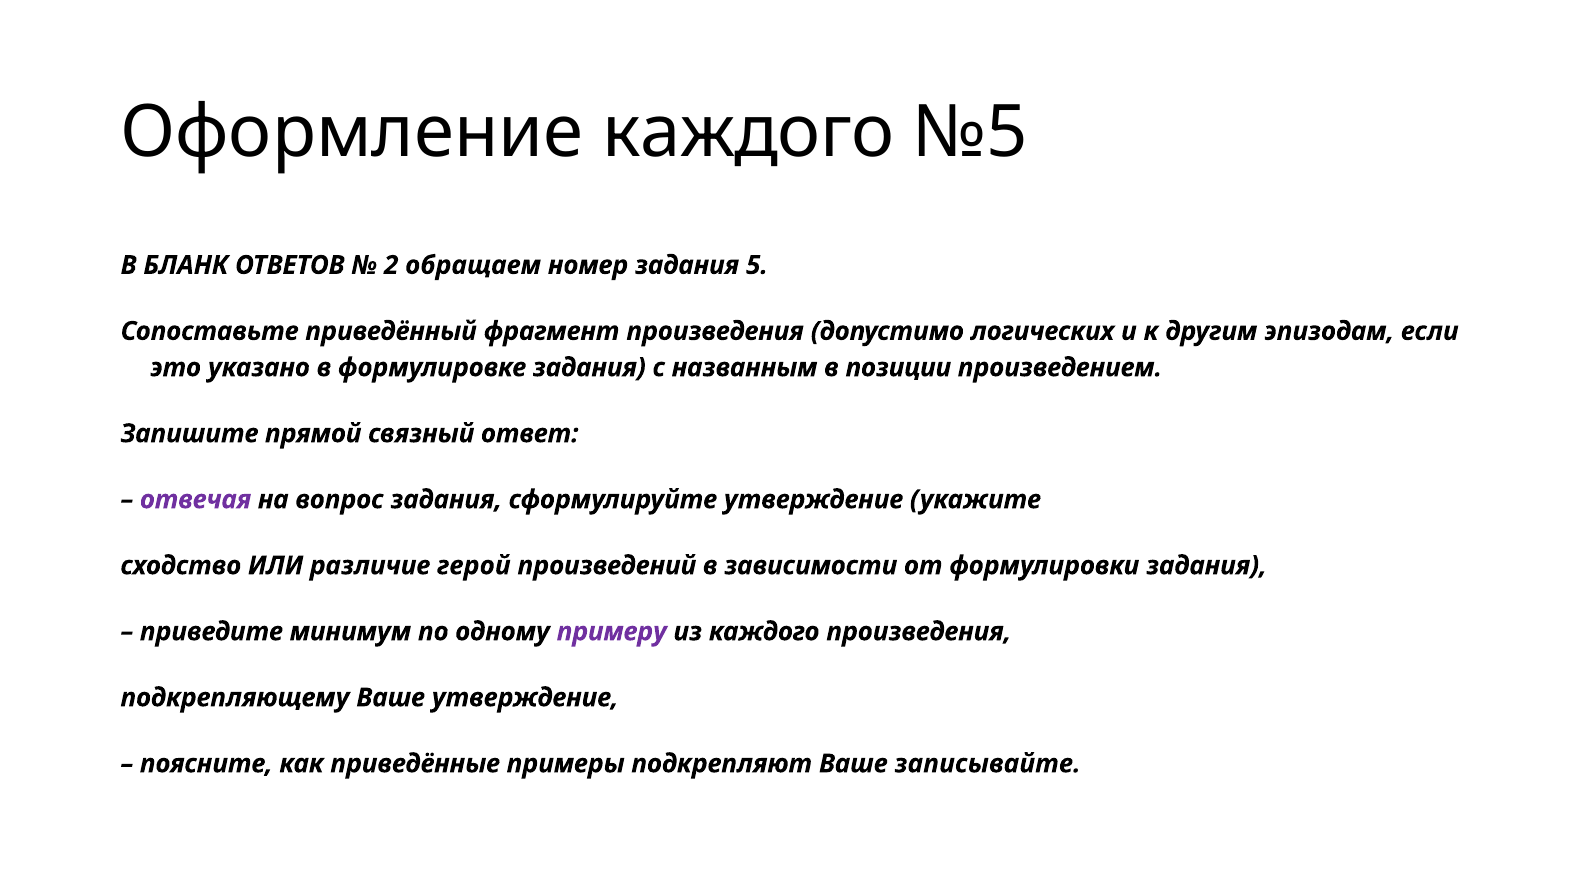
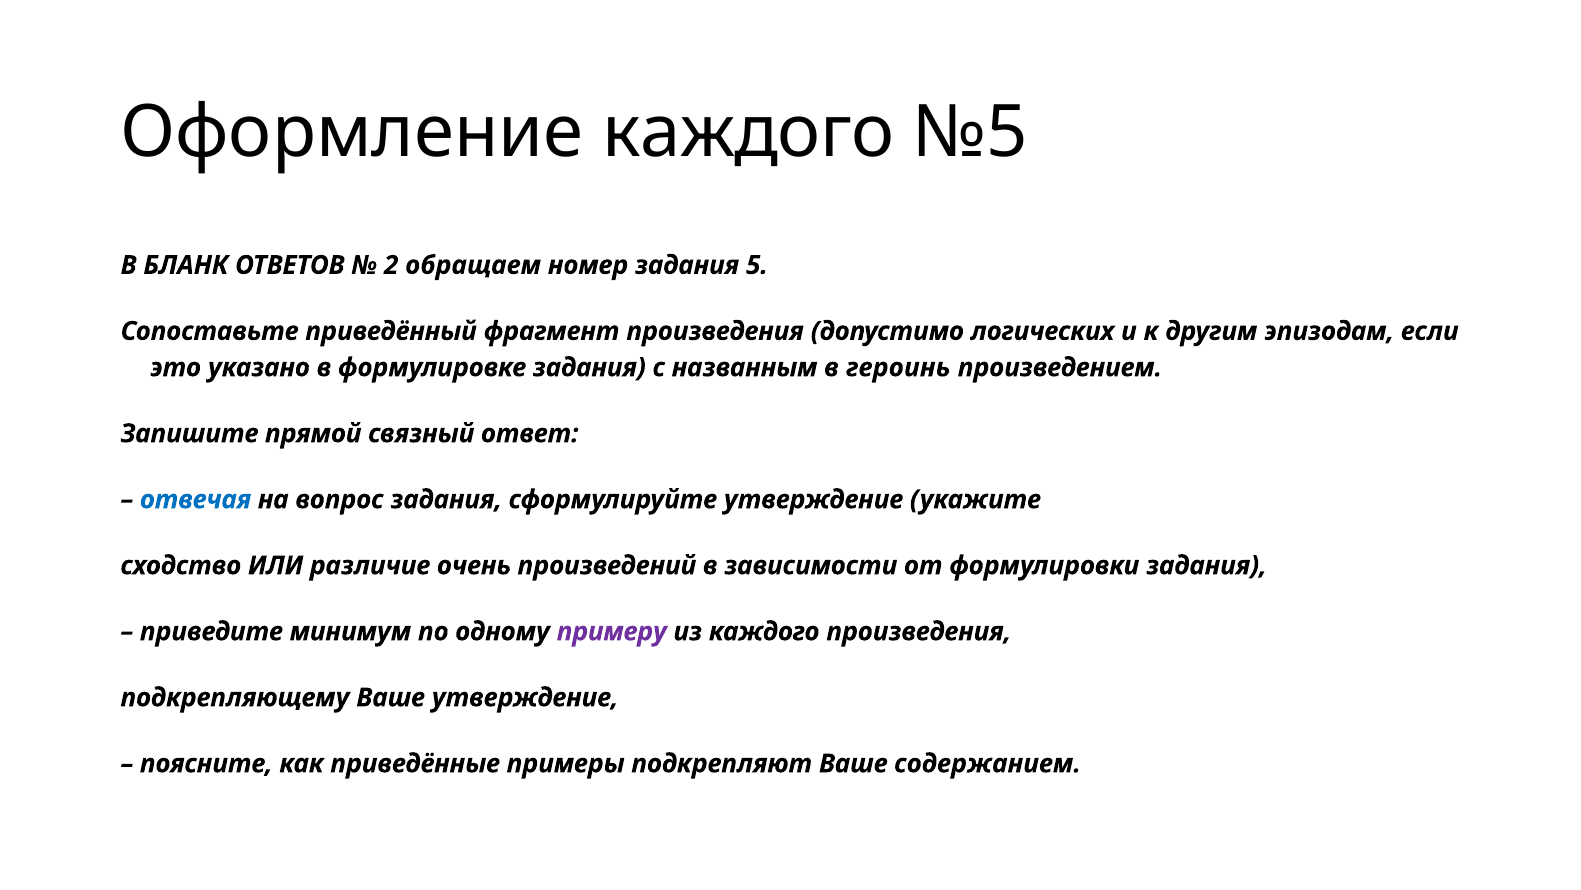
позиции: позиции -> героинь (898, 367)
отвечая colour: purple -> blue (196, 499)
герой: герой -> очень (474, 565)
записывайте: записывайте -> содержанием (988, 763)
